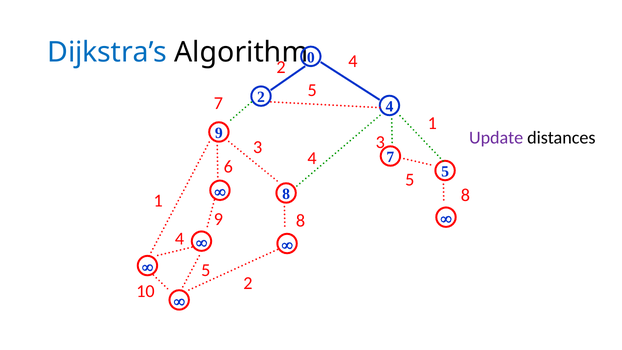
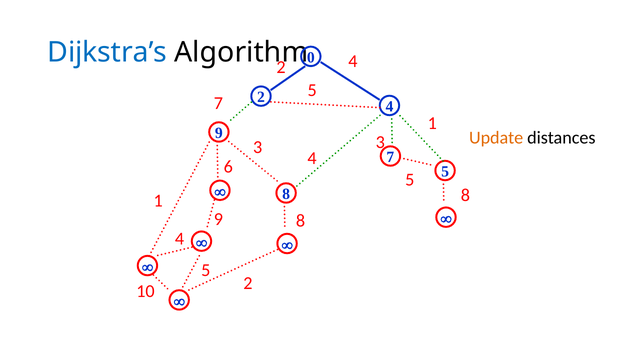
Update colour: purple -> orange (496, 138)
